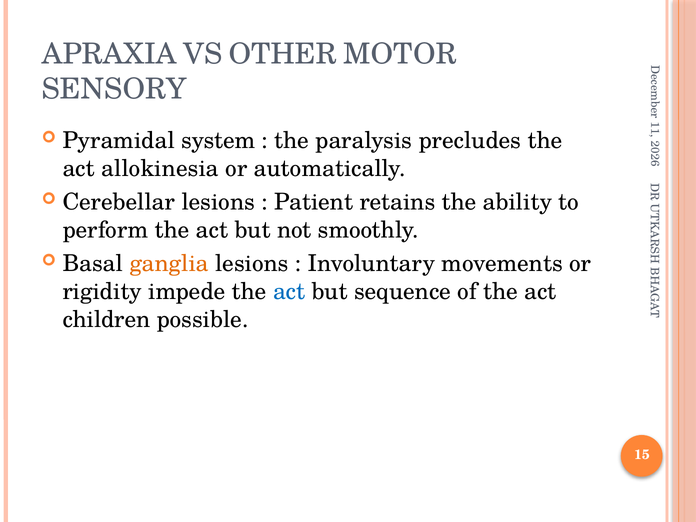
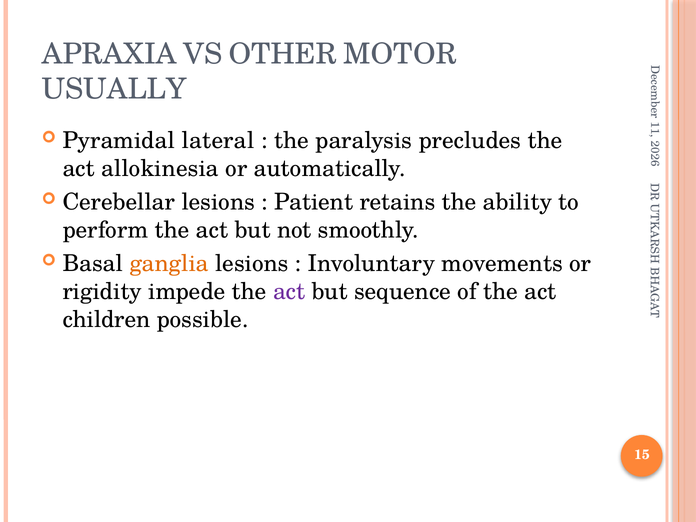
SENSORY: SENSORY -> USUALLY (114, 89)
system: system -> lateral (218, 141)
act colour: blue -> purple (289, 292)
